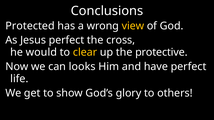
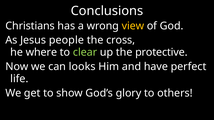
Protected: Protected -> Christians (30, 26)
Jesus perfect: perfect -> people (66, 40)
would: would -> where (41, 52)
clear colour: yellow -> light green (85, 52)
